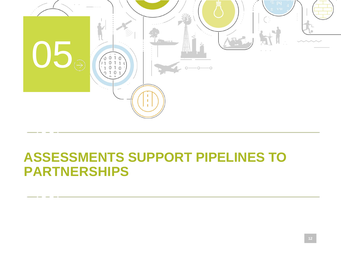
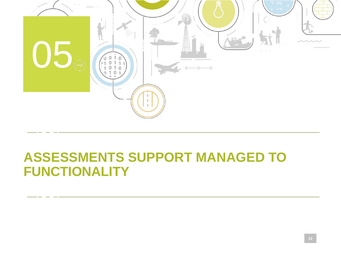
PIPELINES: PIPELINES -> MANAGED (230, 157)
PARTNERSHIPS: PARTNERSHIPS -> FUNCTIONALITY (77, 172)
